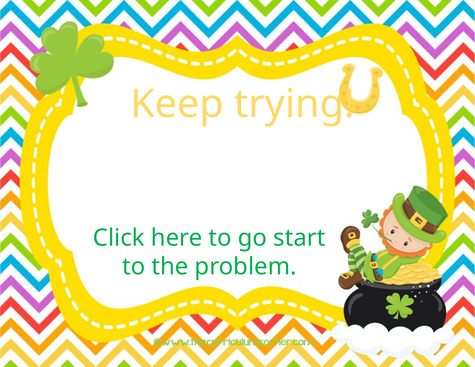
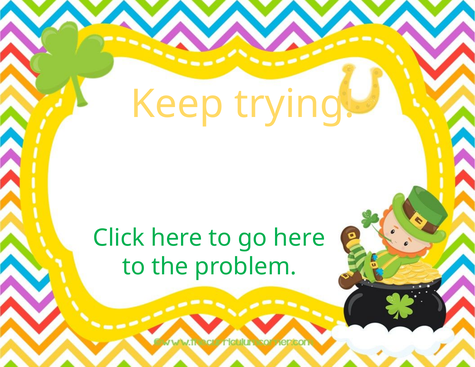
go start: start -> here (299, 238)
